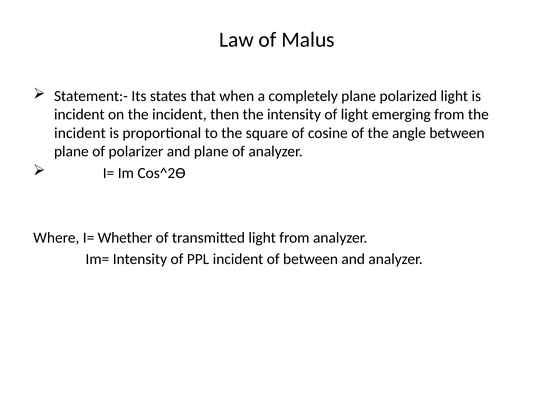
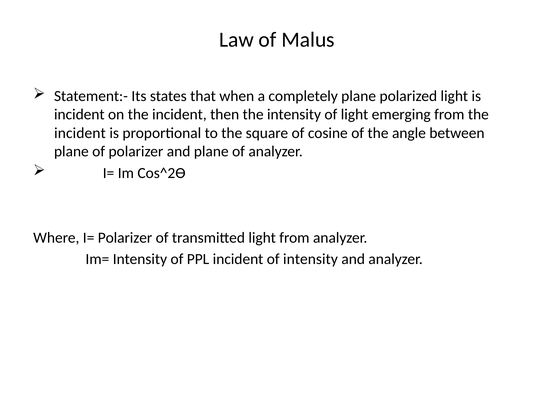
I= Whether: Whether -> Polarizer (125, 238)
of between: between -> intensity (310, 260)
